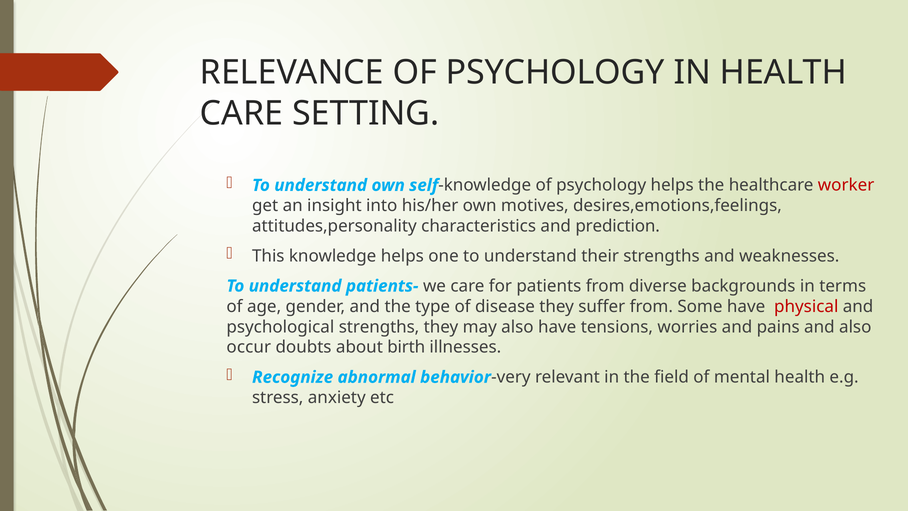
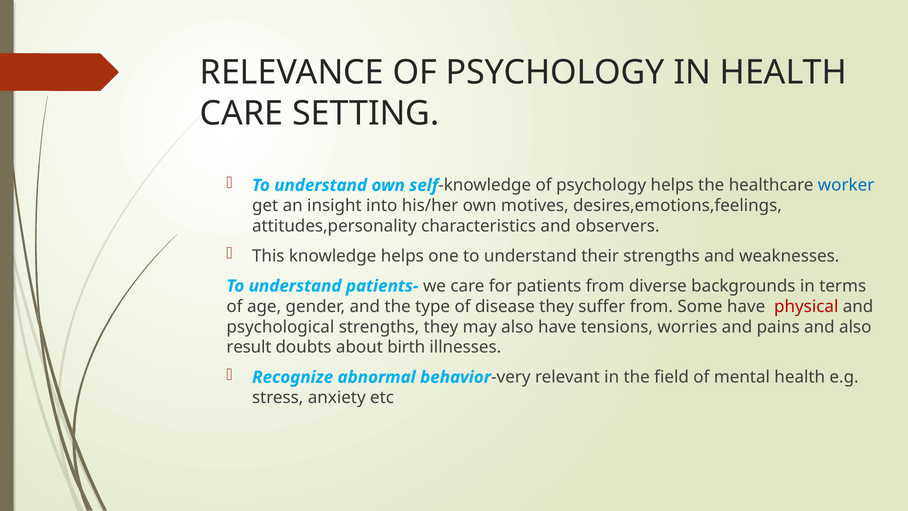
worker colour: red -> blue (846, 185)
prediction: prediction -> observers (618, 226)
occur: occur -> result (249, 347)
